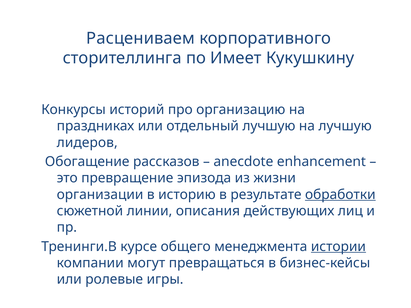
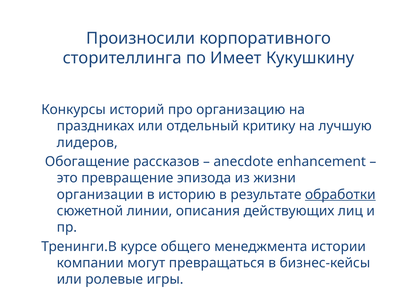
Расцениваем: Расцениваем -> Произносили (141, 38)
отдельный лучшую: лучшую -> критику (269, 126)
истории underline: present -> none (338, 247)
